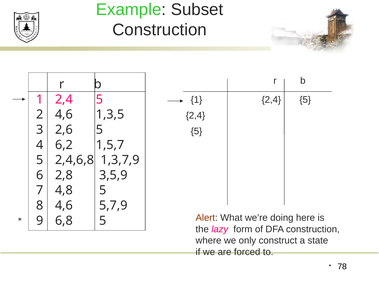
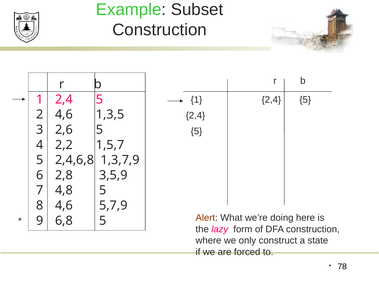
6,2: 6,2 -> 2,2 (64, 145)
